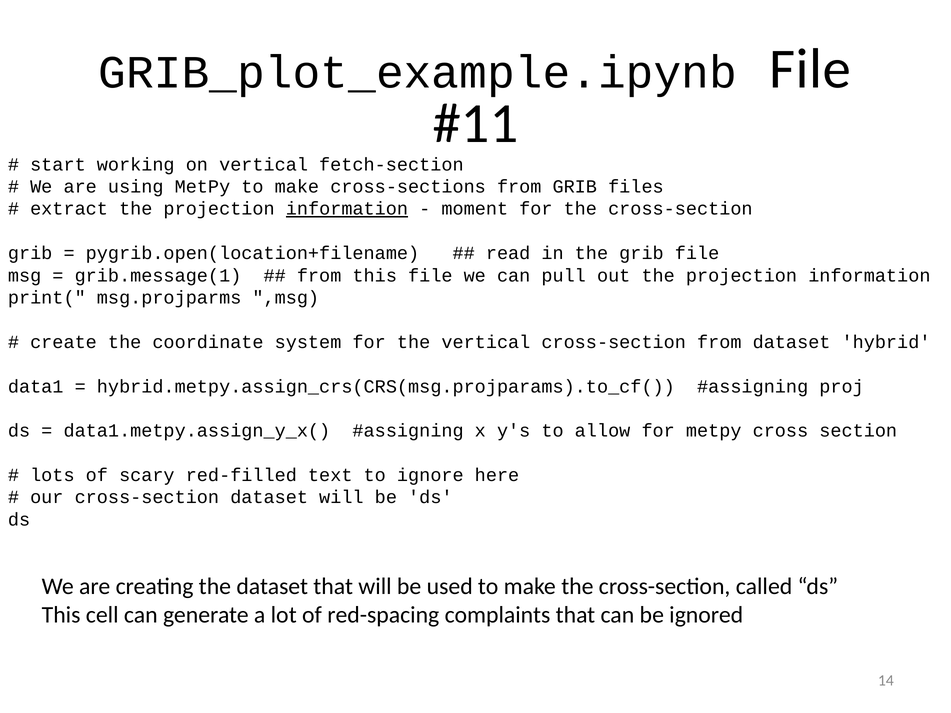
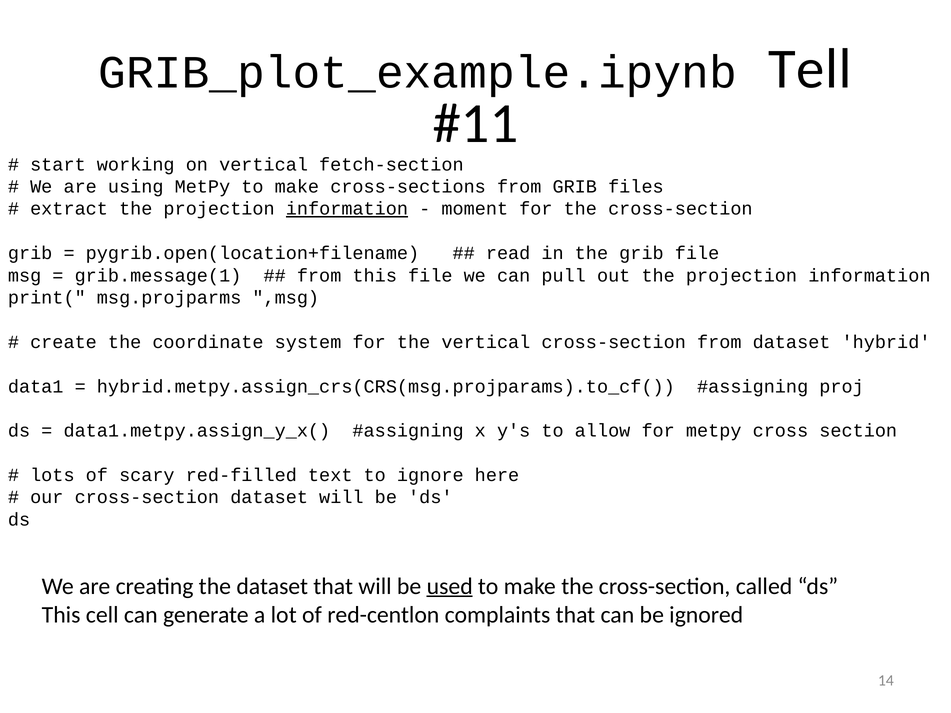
GRIB_plot_example.ipynb File: File -> Tell (810, 69)
used underline: none -> present (450, 586)
red-spacing: red-spacing -> red-centlon (383, 615)
